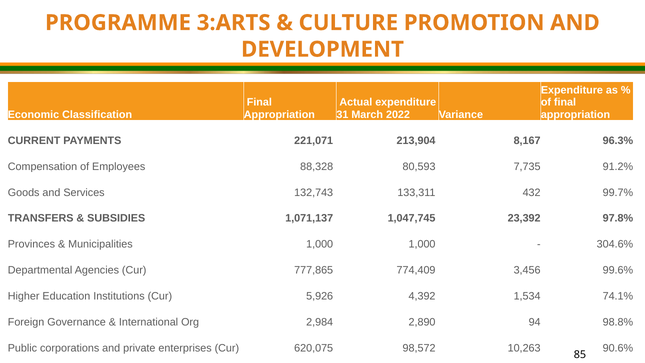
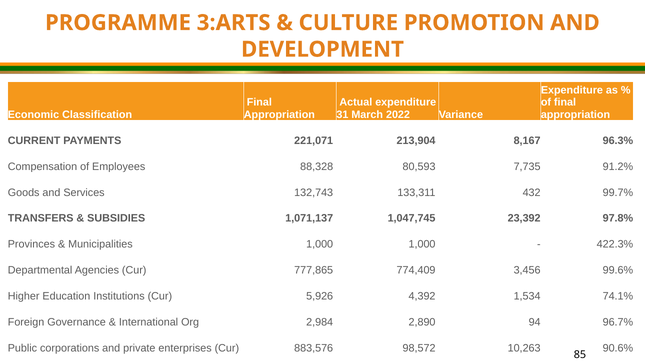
304.6%: 304.6% -> 422.3% (615, 244)
98.8%: 98.8% -> 96.7% (618, 322)
620,075: 620,075 -> 883,576 (314, 348)
